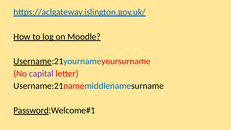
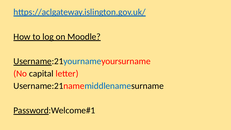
capital colour: purple -> black (41, 74)
